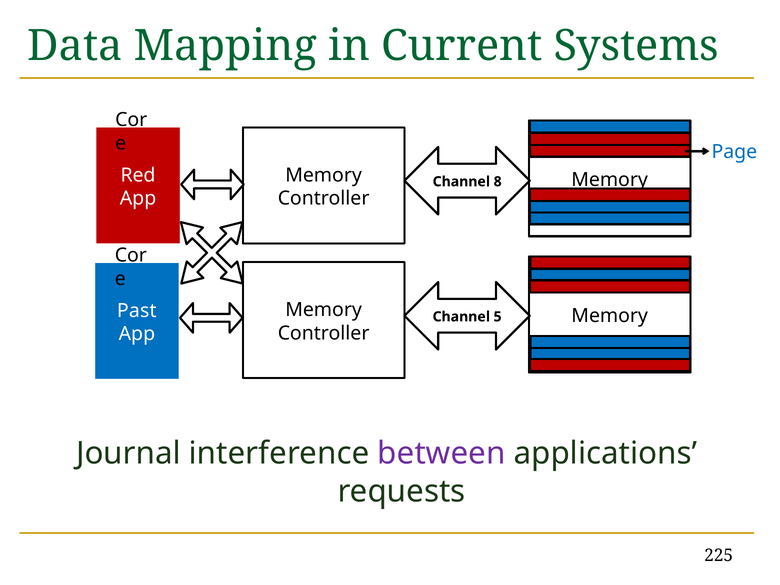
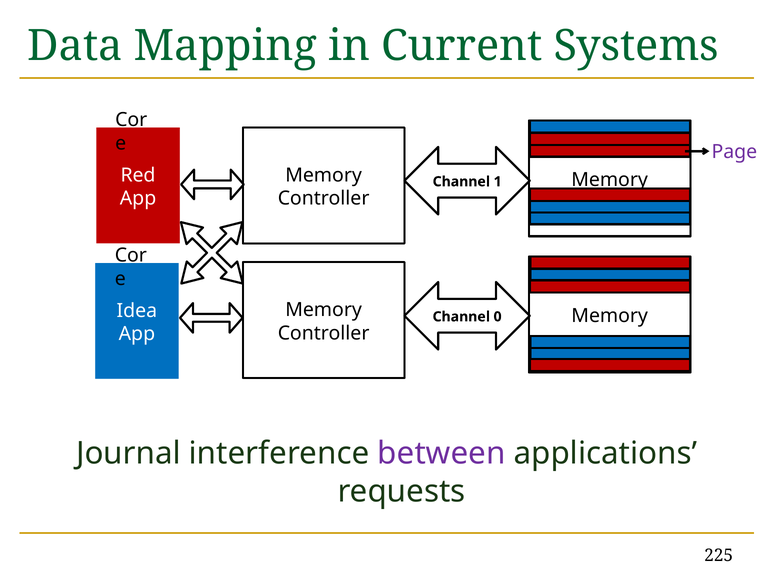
Page colour: blue -> purple (734, 152)
8: 8 -> 1 (498, 182)
Past: Past -> Idea (137, 311)
5: 5 -> 0 (498, 317)
